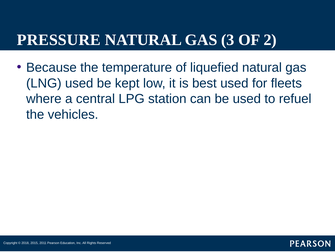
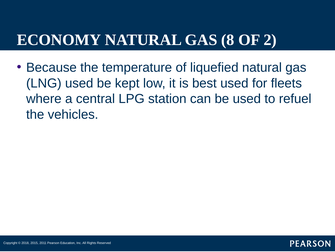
PRESSURE: PRESSURE -> ECONOMY (59, 40)
3: 3 -> 8 (228, 40)
